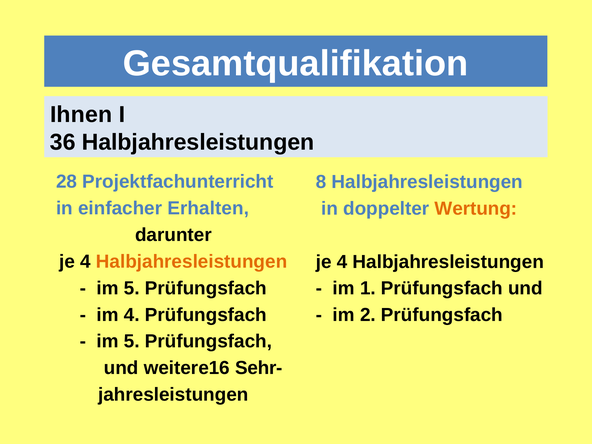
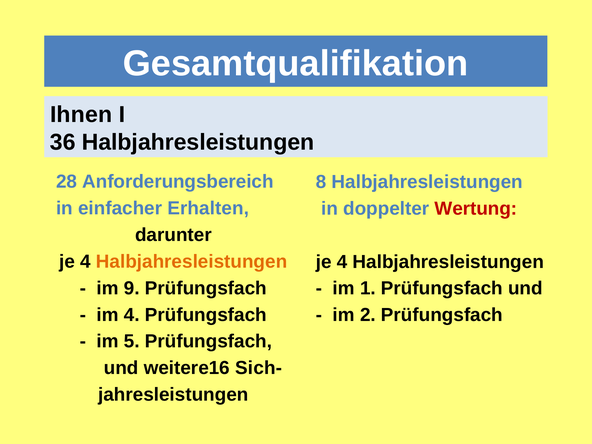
Projektfachunterricht: Projektfachunterricht -> Anforderungsbereich (178, 182)
Wertung colour: orange -> red (476, 209)
5: 5 -> 9 (132, 288)
Sehr-: Sehr- -> Sich- (259, 368)
